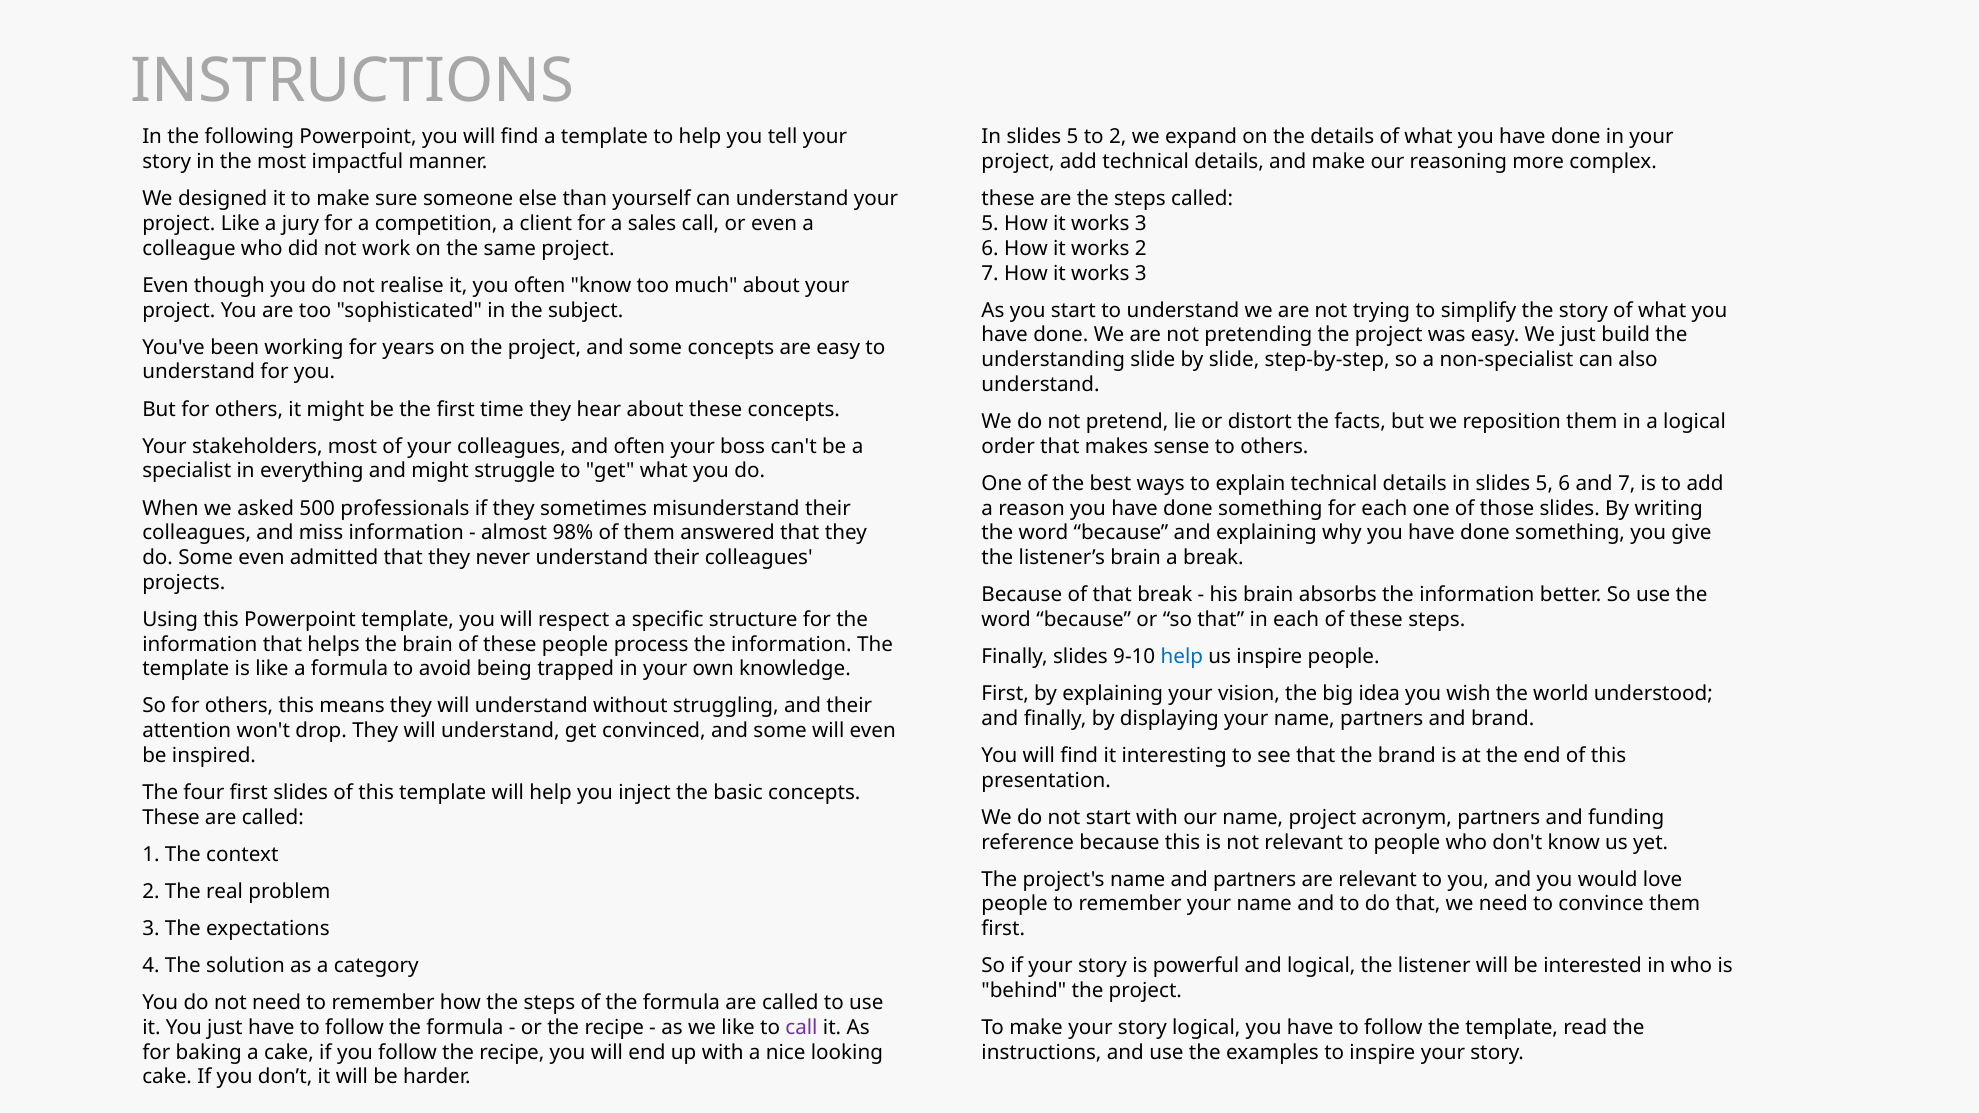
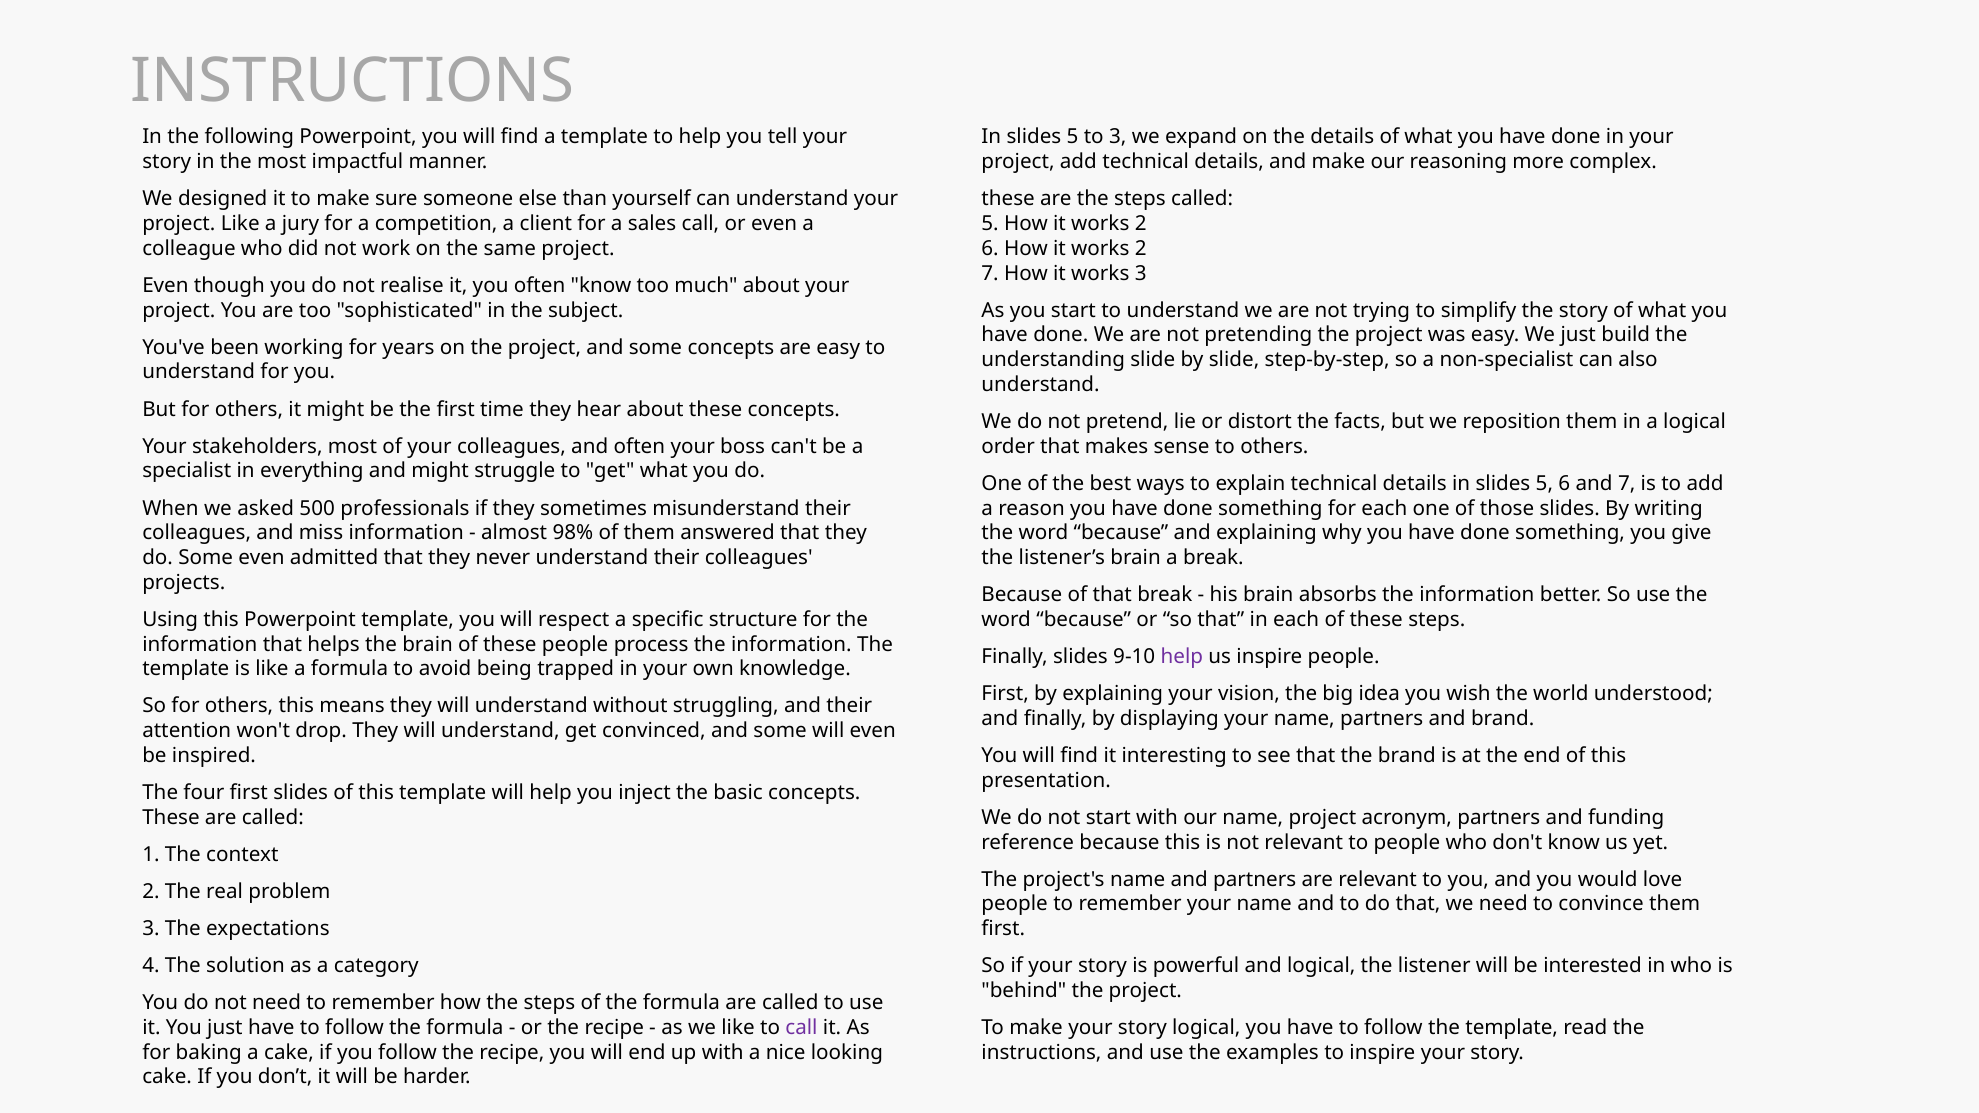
to 2: 2 -> 3 (1118, 137)
3: 3 -> 2 (1141, 224)
help colour: blue -> purple (1182, 657)
